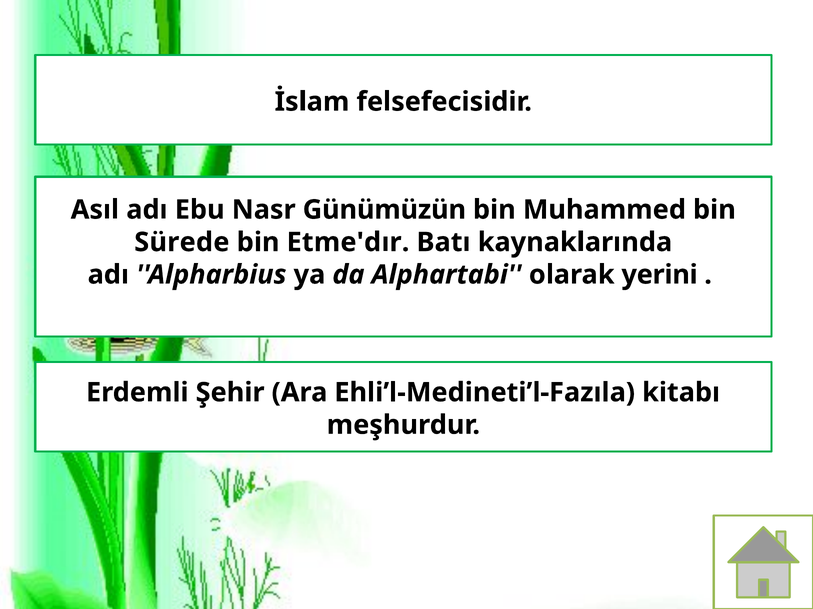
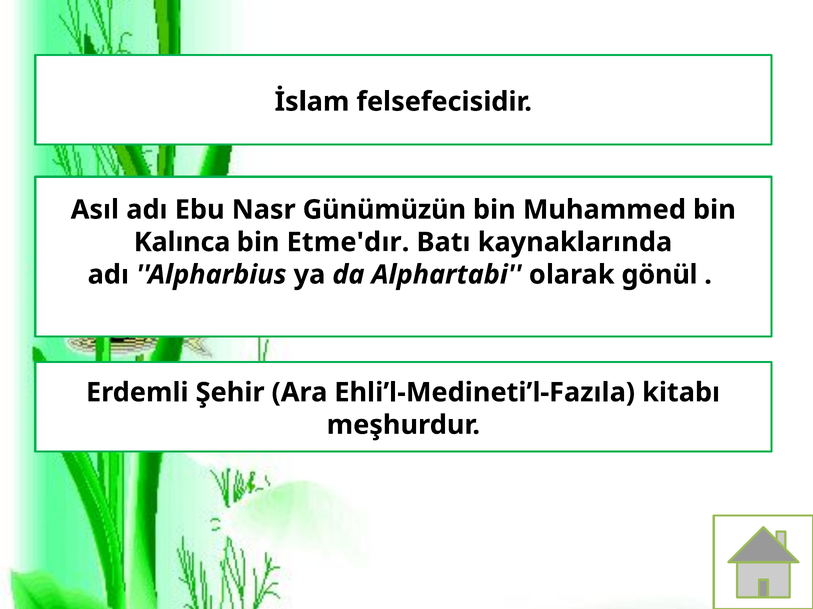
Sürede: Sürede -> Kalınca (182, 243)
yerini: yerini -> gönül (660, 275)
